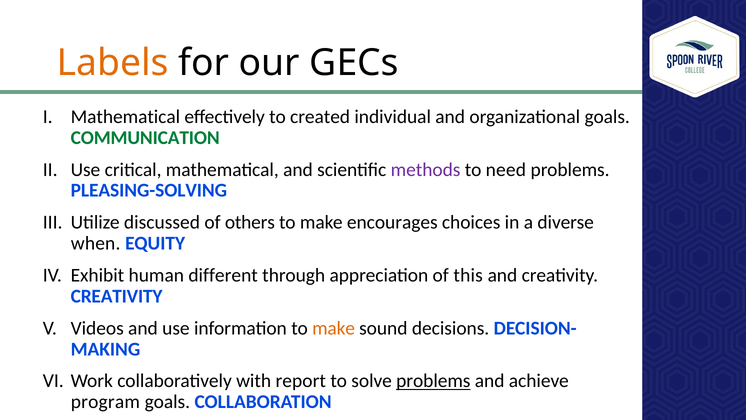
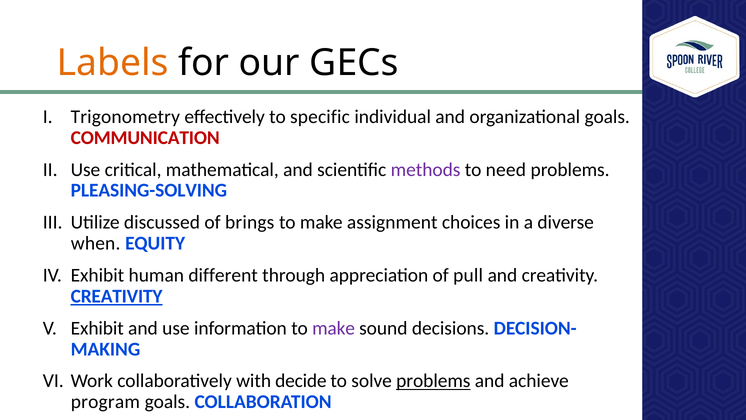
Mathematical: Mathematical -> Trigonometry (125, 117)
created: created -> specific (320, 117)
COMMUNICATION colour: green -> red (145, 138)
others: others -> brings (250, 222)
encourages: encourages -> assignment (392, 222)
this: this -> pull (468, 275)
CREATIVITY underline: none -> present (117, 296)
Videos: Videos -> Exhibit (97, 328)
make colour: orange -> purple (334, 328)
report: report -> decide (301, 381)
